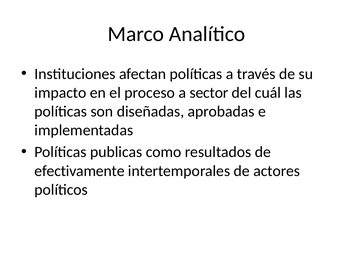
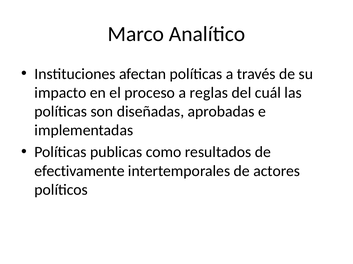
sector: sector -> reglas (209, 93)
